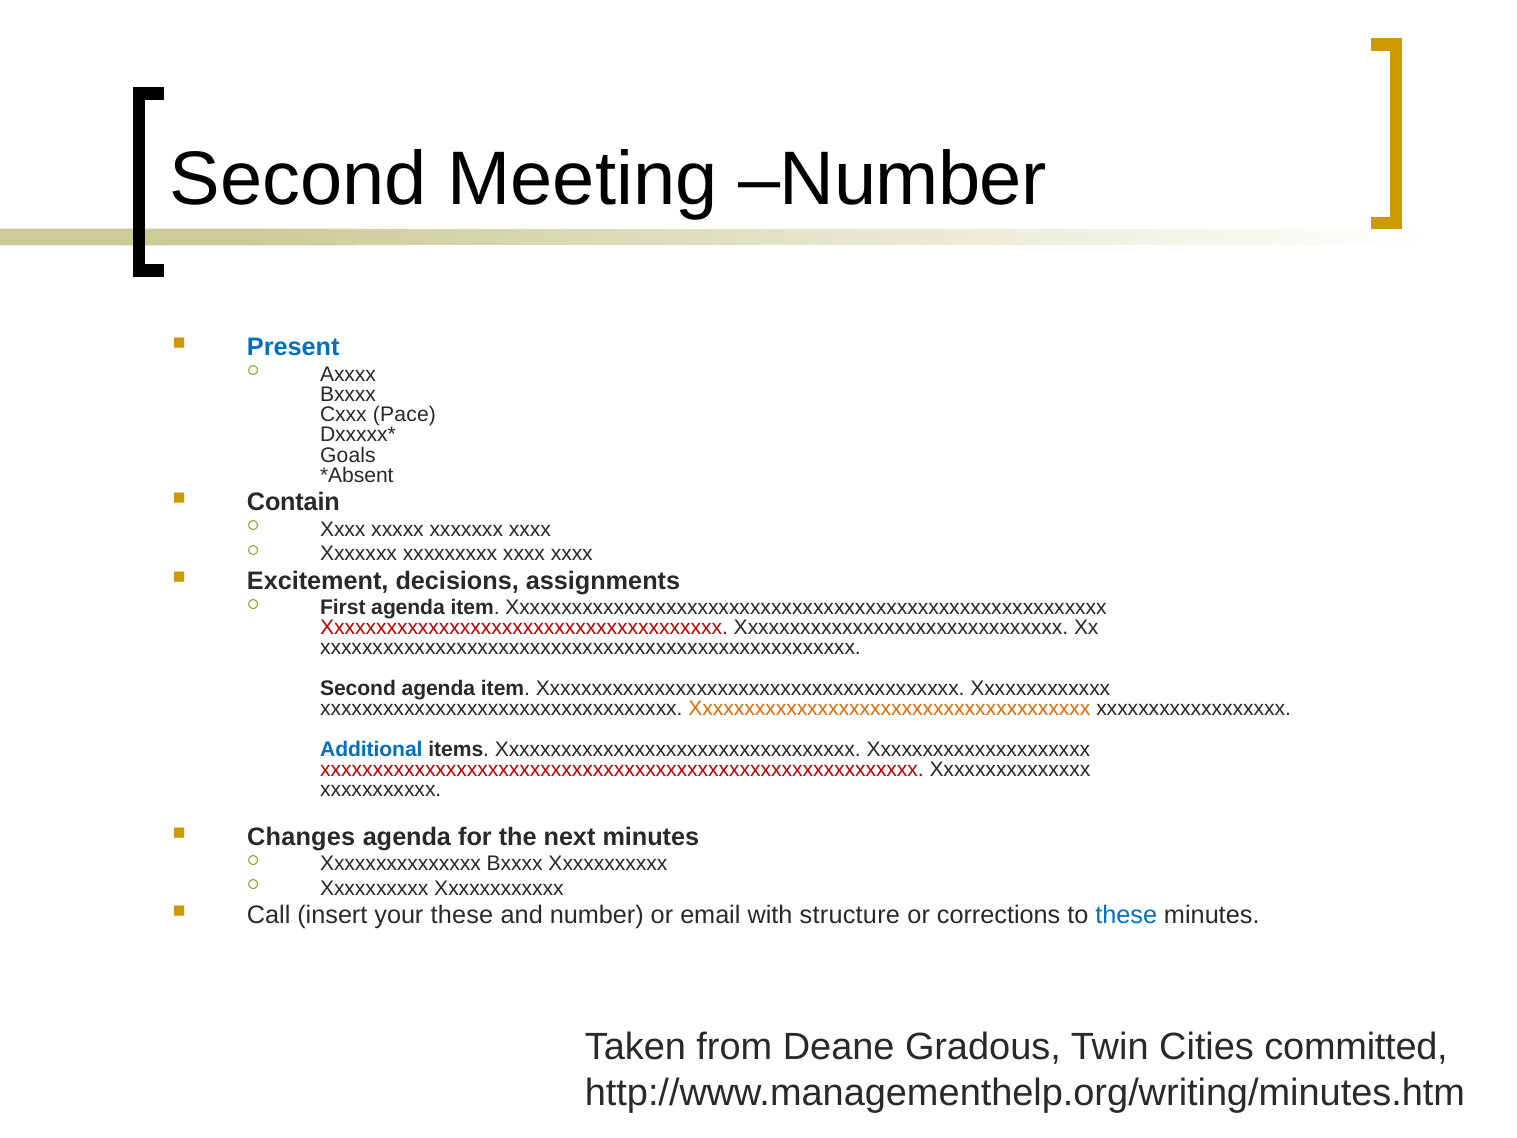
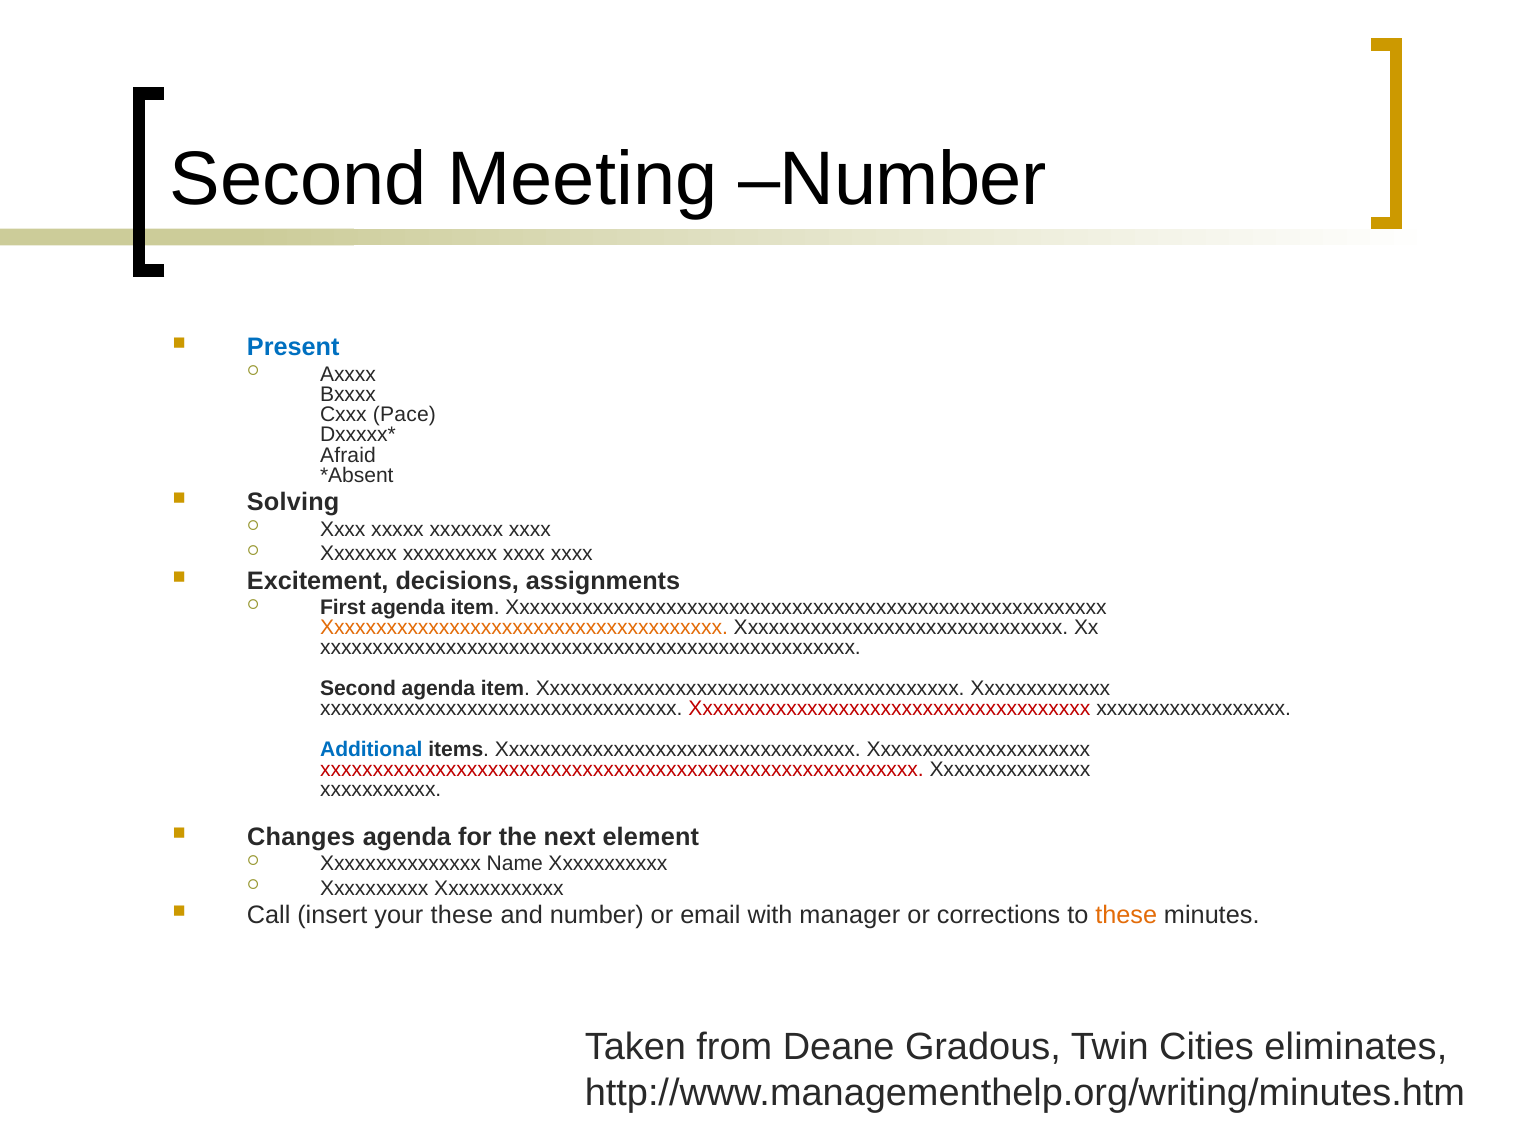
Goals: Goals -> Afraid (348, 455)
Contain: Contain -> Solving (293, 502)
Xxxxxxxxxxxxxxxxxxxxxxxxxxxxxxxxxxxxxx colour: red -> orange (524, 628)
Xxxxxxxxxxxxxxxxxxxxxxxxxxxxxxxxxxxxxx colour: orange -> red (889, 709)
next minutes: minutes -> element (651, 837)
Xxxxxxxxxxxxxxx Bxxxx: Bxxxx -> Name (515, 864)
structure: structure -> manager (850, 915)
these colour: blue -> orange (1126, 915)
committed: committed -> eliminates (1356, 1047)
